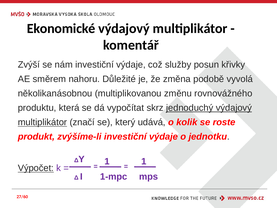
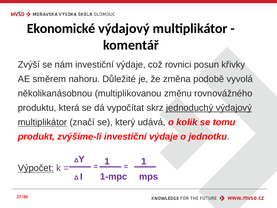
služby: služby -> rovnici (178, 65)
roste: roste -> tomu (224, 122)
